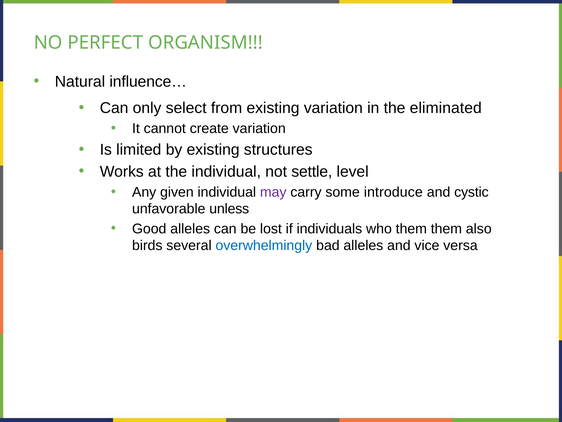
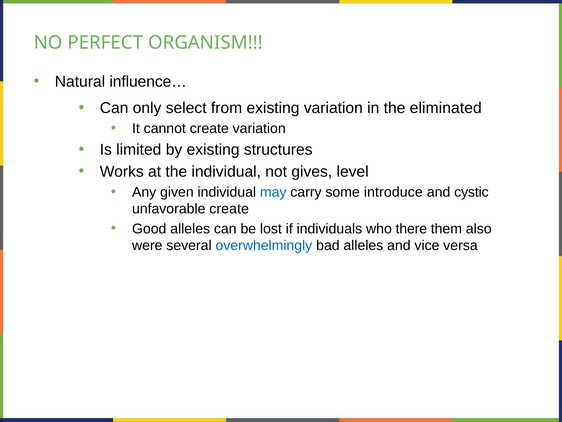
settle: settle -> gives (312, 171)
may colour: purple -> blue (273, 192)
unfavorable unless: unless -> create (229, 209)
who them: them -> there (411, 228)
birds: birds -> were (147, 245)
